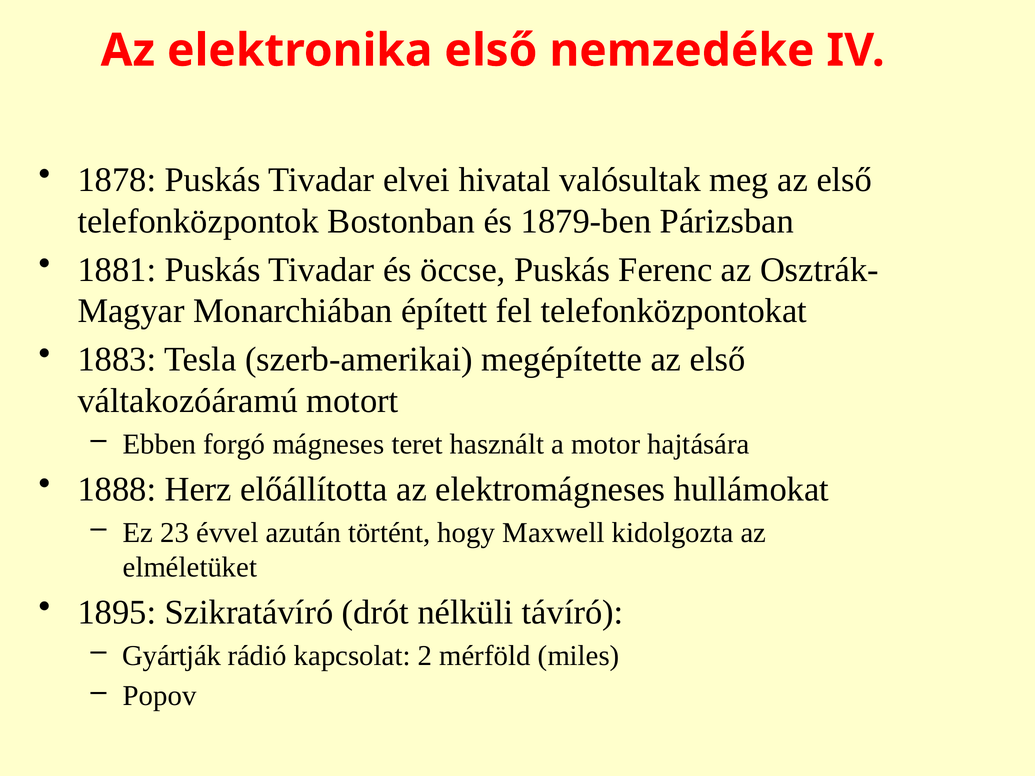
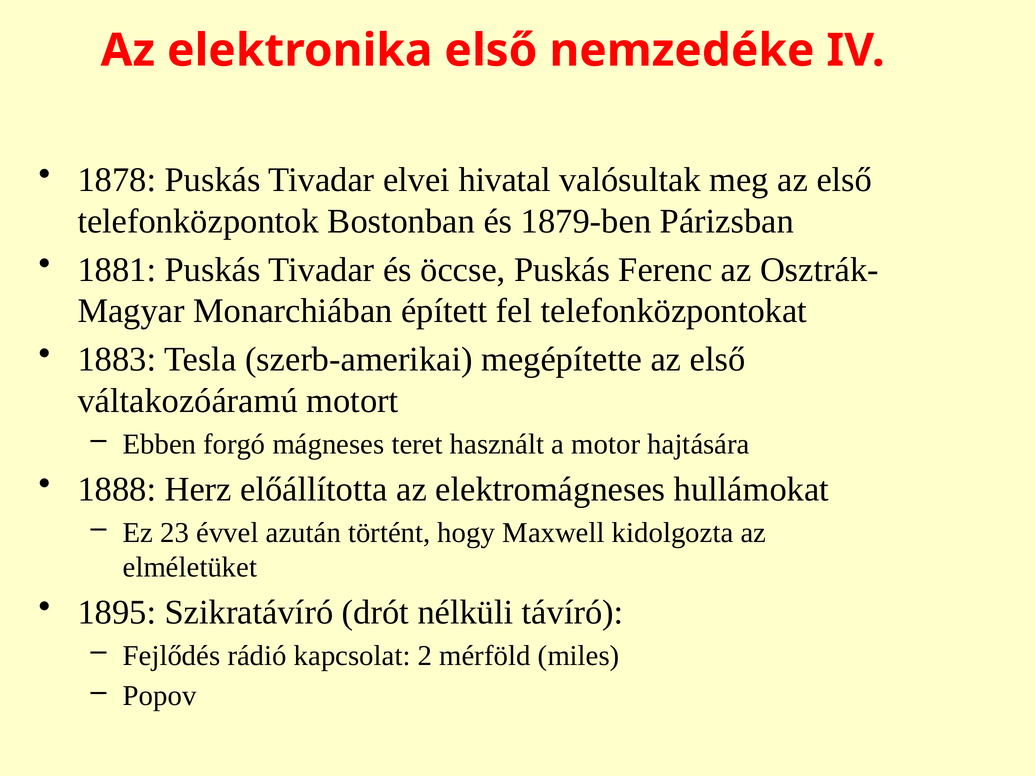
Gyártják: Gyártják -> Fejlődés (172, 656)
